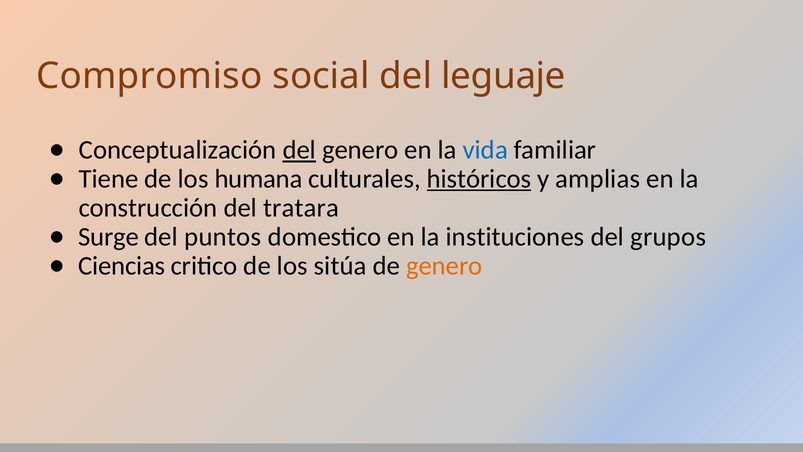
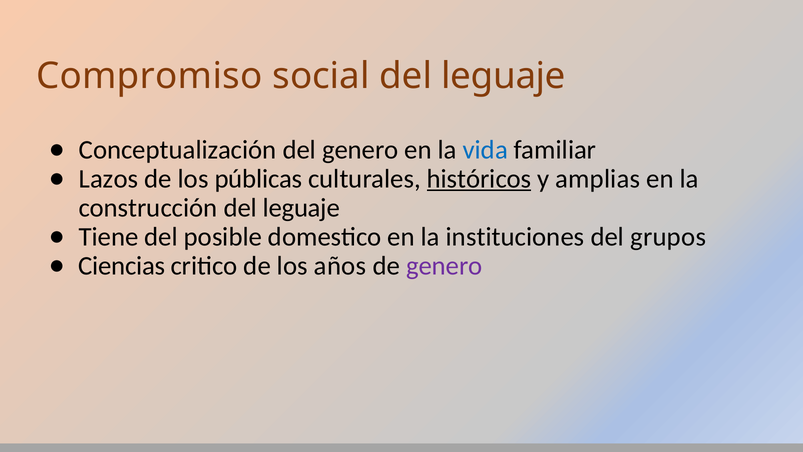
del underline: present -> none (299, 150)
Tiene: Tiene -> Lazos (109, 179)
humana: humana -> públicas (258, 179)
construcción del tratara: tratara -> leguaje (301, 208)
Surge: Surge -> Tiene (109, 237)
puntos: puntos -> posible (223, 237)
sitúa: sitúa -> años (340, 266)
genero colour: orange -> purple (444, 266)
